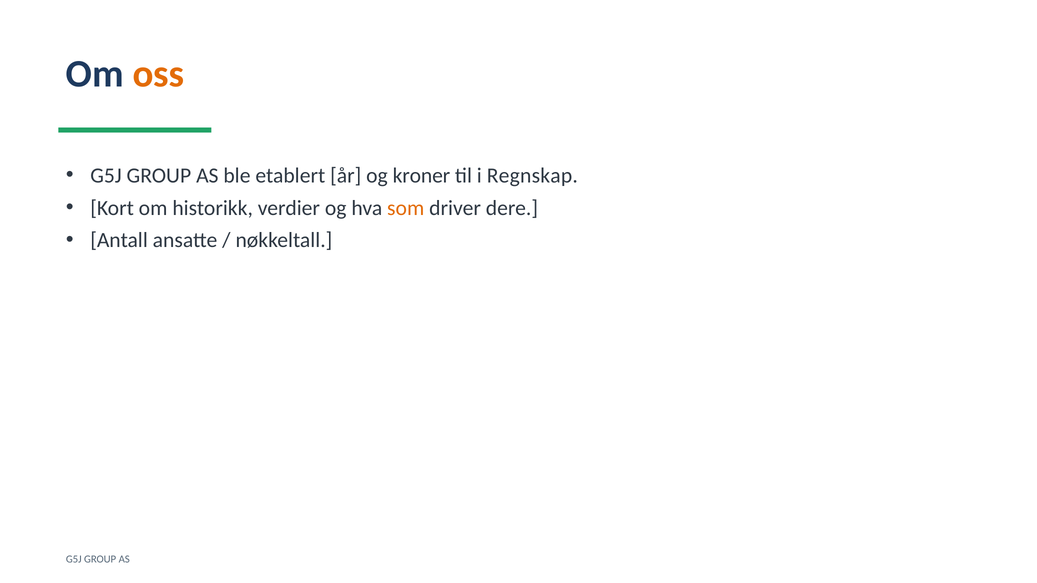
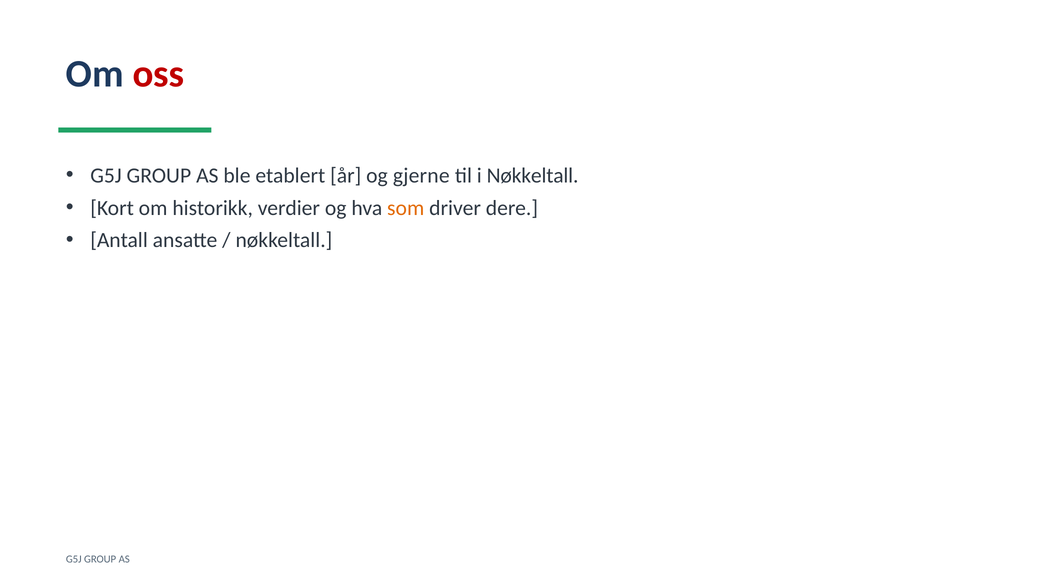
oss colour: orange -> red (158, 74)
kroner: kroner -> gjerne (421, 176)
i Regnskap: Regnskap -> Nøkkeltall (533, 176)
